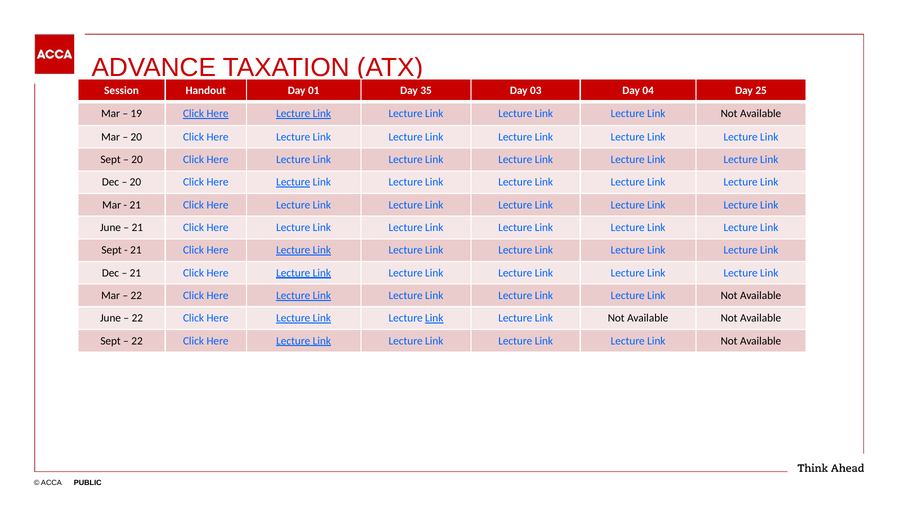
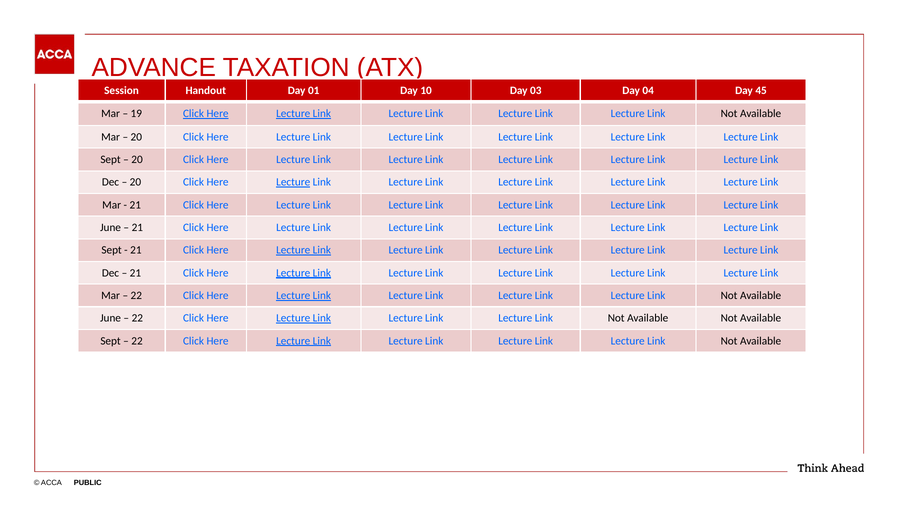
35: 35 -> 10 (426, 90)
25: 25 -> 45 (761, 90)
Link underline: present -> none (434, 318)
